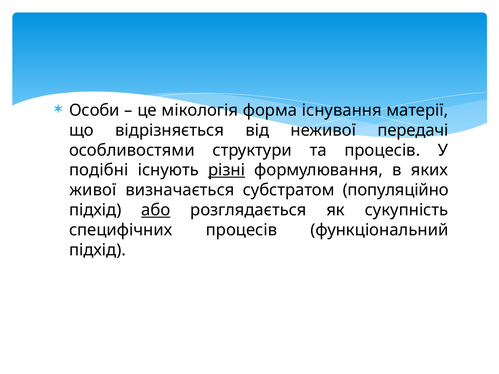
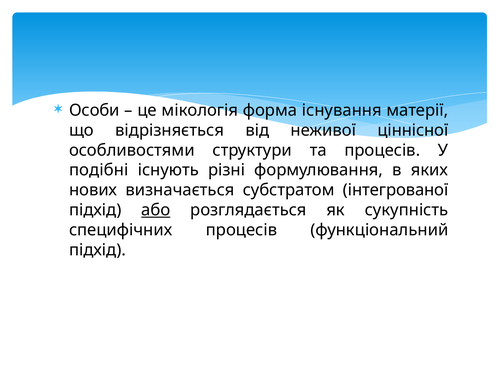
передачі: передачі -> ціннісної (413, 130)
різні underline: present -> none (227, 170)
живої: живої -> нових (93, 190)
популяційно: популяційно -> інтегрованої (396, 190)
